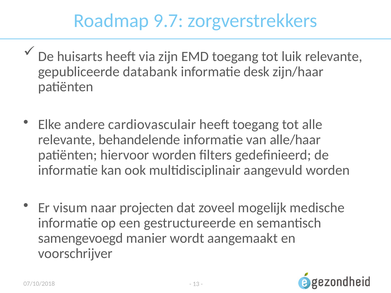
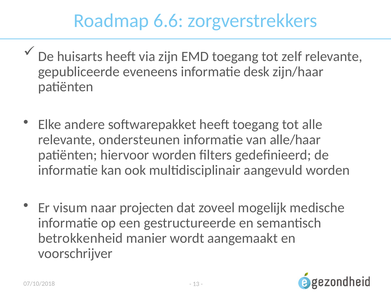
9.7: 9.7 -> 6.6 (168, 21)
luik: luik -> zelf (292, 56)
databank: databank -> eveneens (150, 72)
cardiovasculair: cardiovasculair -> softwarepakket (152, 125)
behandelende: behandelende -> ondersteunen (139, 140)
samengevoegd: samengevoegd -> betrokkenheid (80, 238)
